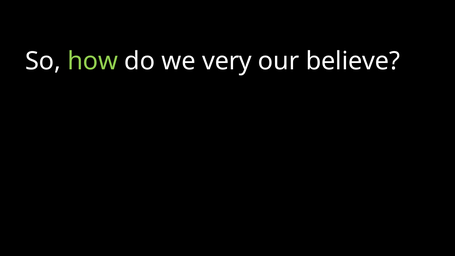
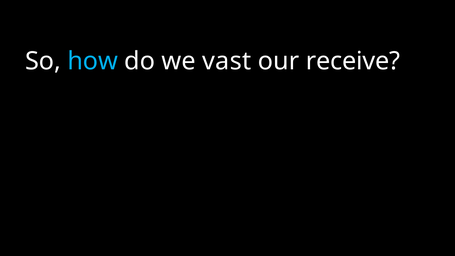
how colour: light green -> light blue (93, 61)
very: very -> vast (227, 61)
believe: believe -> receive (353, 61)
